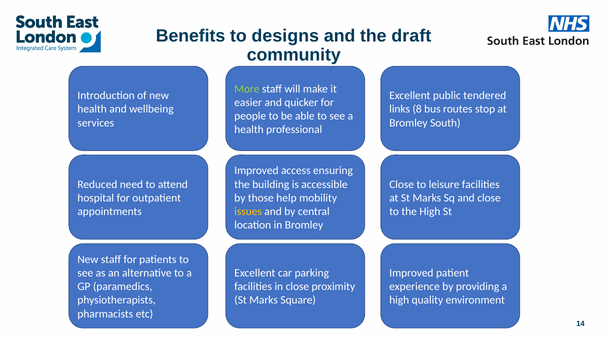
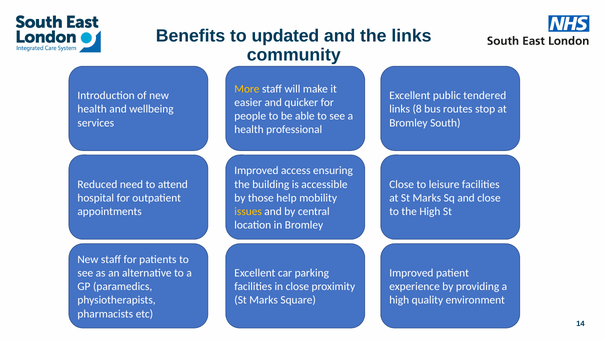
designs: designs -> updated (285, 36)
the draft: draft -> links (411, 36)
More colour: light green -> yellow (247, 89)
